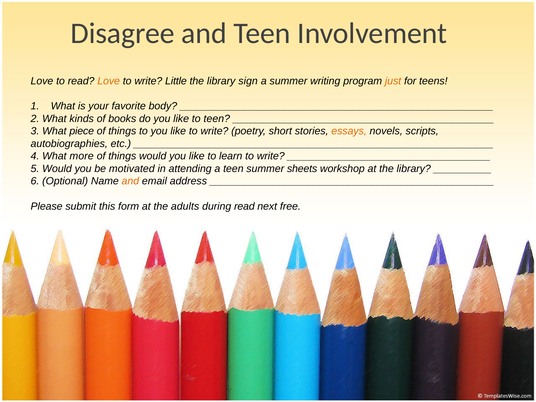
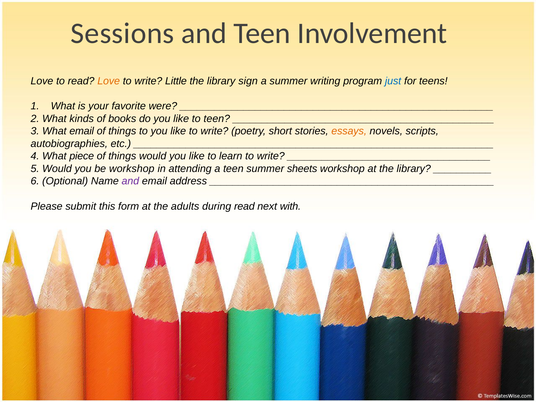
Disagree: Disagree -> Sessions (122, 33)
just colour: orange -> blue (393, 81)
body: body -> were (163, 106)
What piece: piece -> email (82, 131)
more: more -> piece (82, 156)
be motivated: motivated -> workshop (132, 169)
and colour: orange -> purple (130, 181)
free: free -> with (290, 206)
